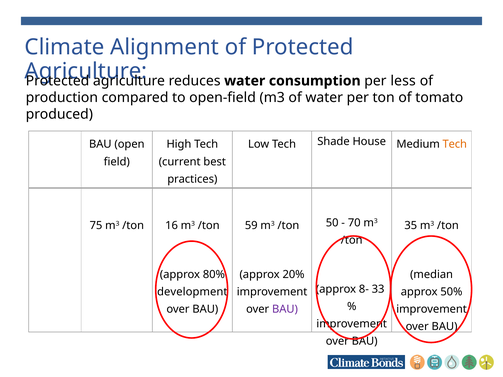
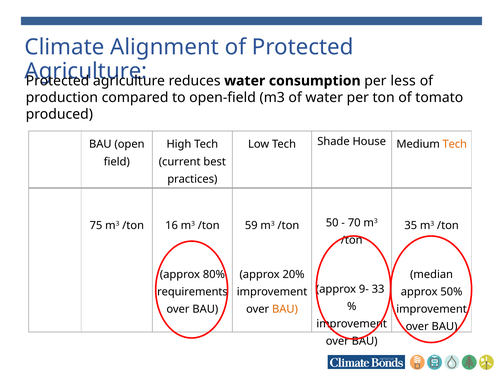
8-: 8- -> 9- (364, 289)
development: development -> requirements (192, 292)
BAU colour: purple -> orange (285, 309)
